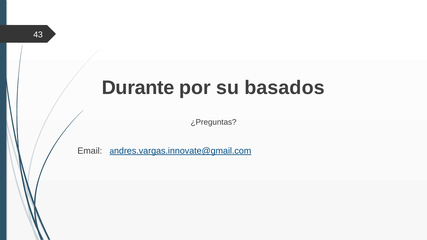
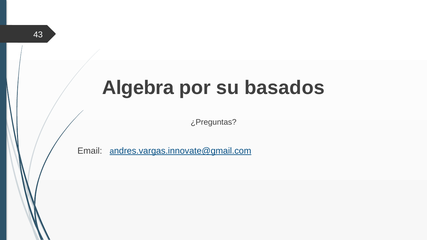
Durante: Durante -> Algebra (138, 88)
